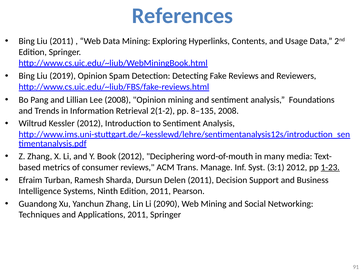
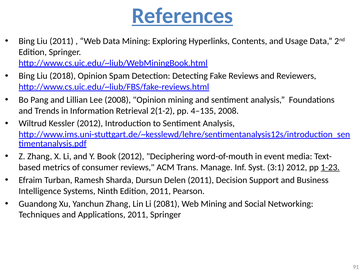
References underline: none -> present (182, 16)
2019: 2019 -> 2018 (63, 76)
8–135: 8–135 -> 4–135 (203, 111)
many: many -> event (274, 156)
2090: 2090 -> 2081 (166, 204)
